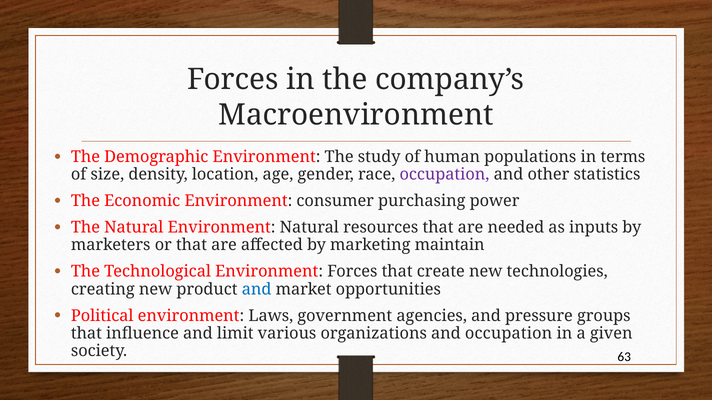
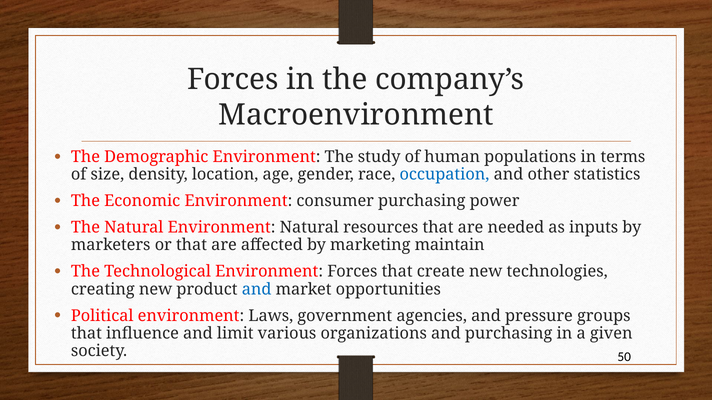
occupation colour: purple -> blue (444, 175)
and occupation: occupation -> purchasing (509, 334)
63: 63 -> 50 (624, 358)
